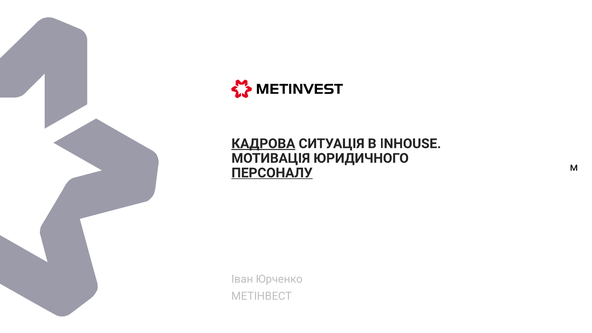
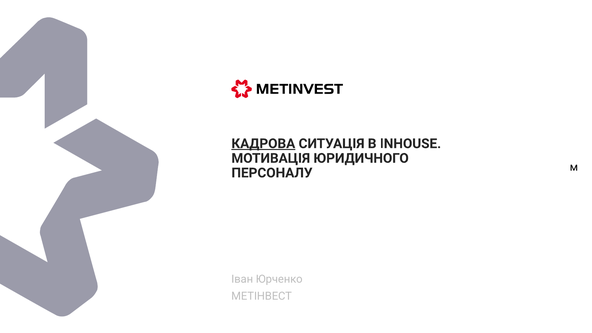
ПЕРСОНАЛУ underline: present -> none (272, 173)
